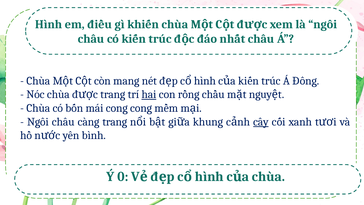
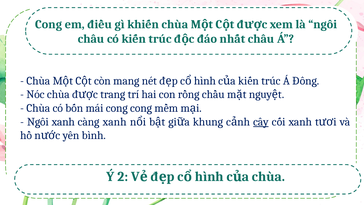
Hình: Hình -> Cong (49, 24)
hai underline: present -> none (149, 94)
Ngôi châu: châu -> xanh (63, 122)
càng trang: trang -> xanh (115, 122)
0: 0 -> 2 (123, 176)
